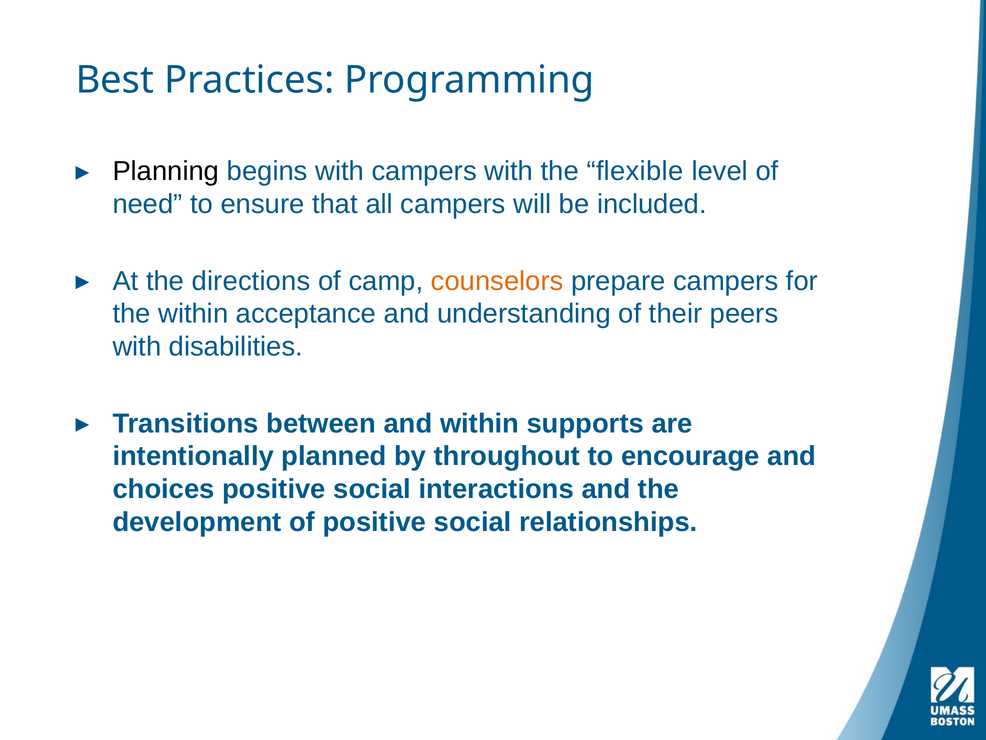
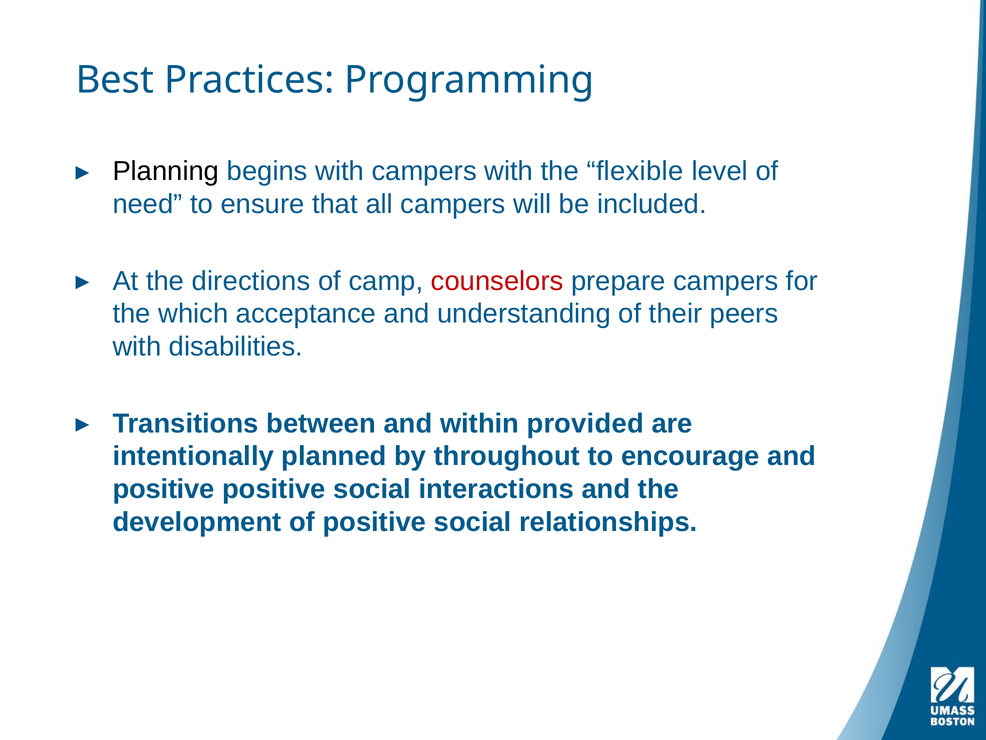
counselors colour: orange -> red (497, 281)
the within: within -> which (193, 314)
supports: supports -> provided (585, 423)
choices: choices -> positive (164, 489)
